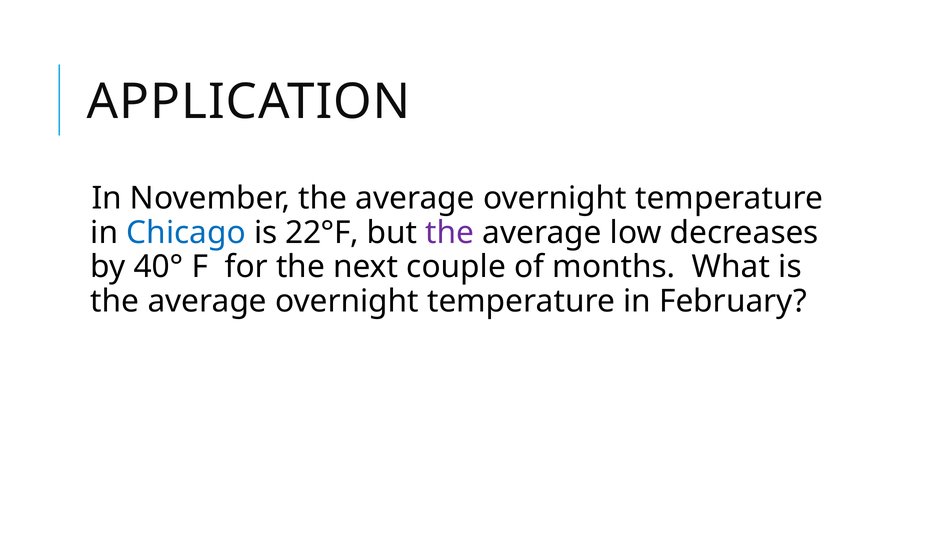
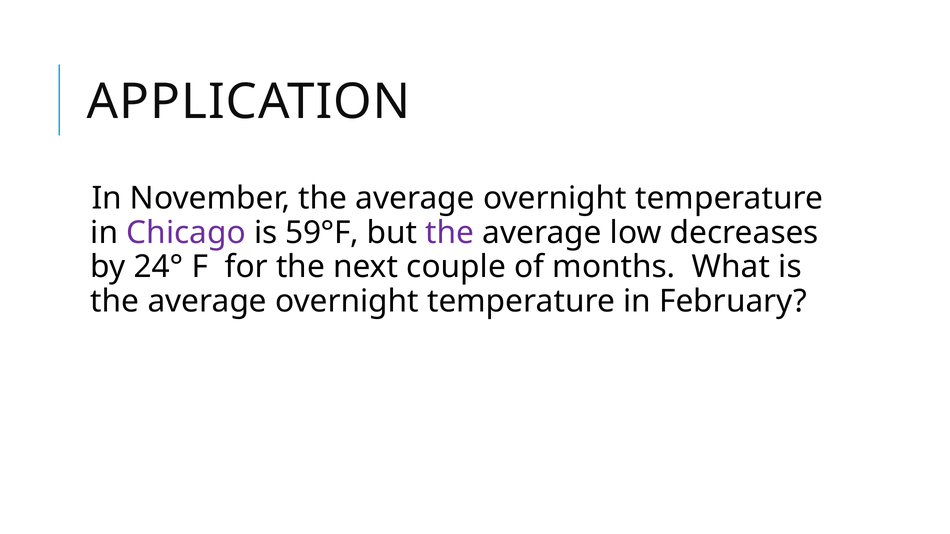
Chicago colour: blue -> purple (186, 233)
22°F: 22°F -> 59°F (322, 233)
40°: 40° -> 24° (159, 267)
